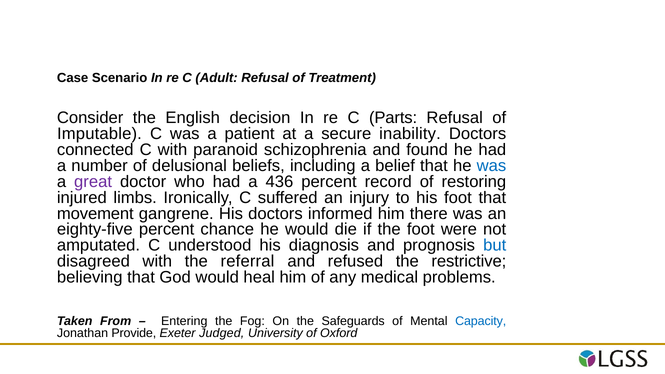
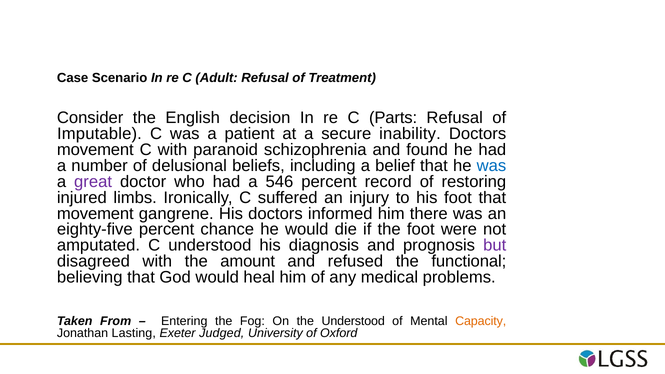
connected: connected -> movement (95, 150)
436: 436 -> 546 (279, 182)
but colour: blue -> purple (495, 245)
referral: referral -> amount (248, 261)
restrictive: restrictive -> functional (469, 261)
the Safeguards: Safeguards -> Understood (353, 321)
Capacity colour: blue -> orange (481, 321)
Provide: Provide -> Lasting (134, 333)
